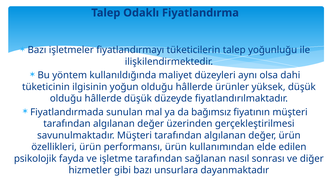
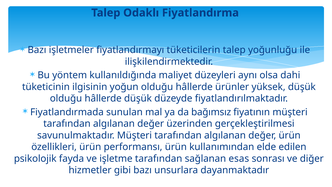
nasıl: nasıl -> esas (239, 158)
